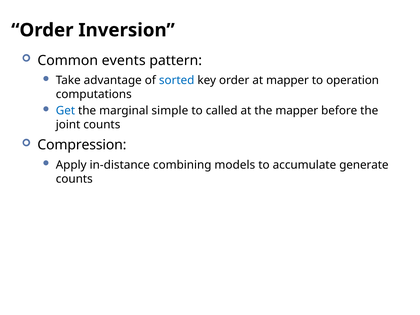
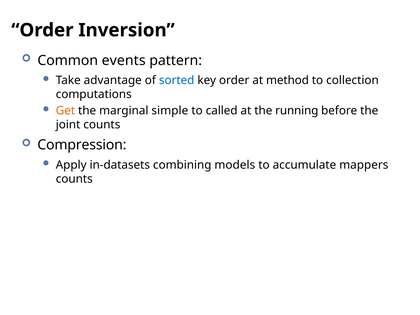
at mapper: mapper -> method (288, 80)
operation: operation -> collection (352, 80)
Get colour: blue -> orange (65, 111)
the mapper: mapper -> running (297, 111)
in-distance: in-distance -> in-datasets (120, 165)
generate: generate -> mappers (364, 165)
